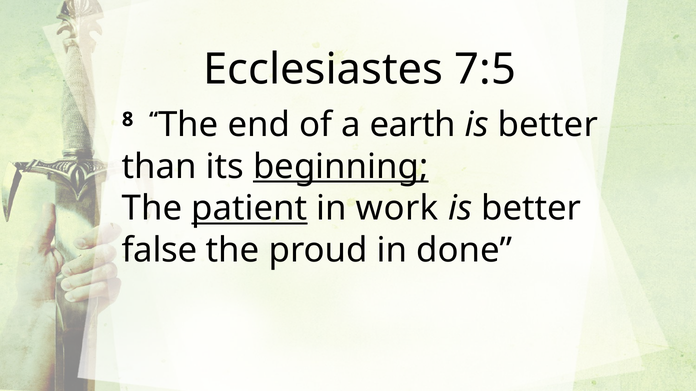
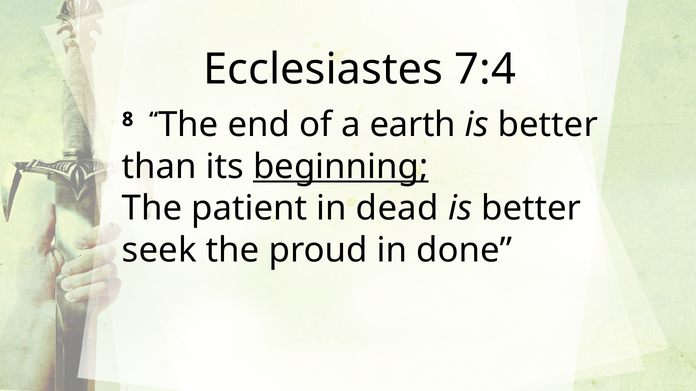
7:5: 7:5 -> 7:4 (485, 69)
patient underline: present -> none (249, 209)
work: work -> dead (397, 209)
false: false -> seek (159, 250)
